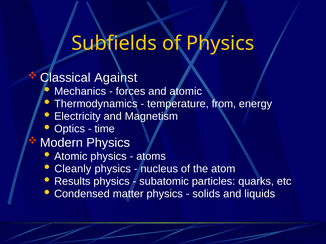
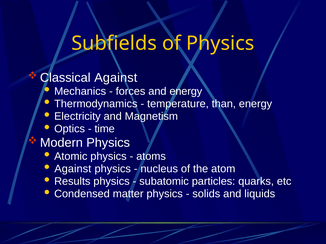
and atomic: atomic -> energy (186, 91)
from: from -> than (224, 104)
Cleanly: Cleanly -> Against (73, 169)
